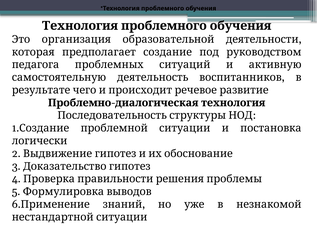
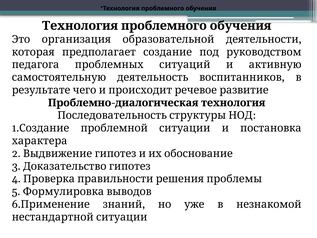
логически: логически -> характера (40, 141)
